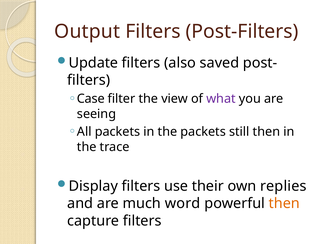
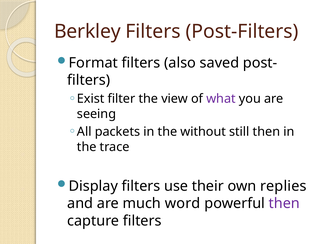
Output: Output -> Berkley (87, 31)
Update: Update -> Format (93, 63)
Case: Case -> Exist (91, 99)
the packets: packets -> without (203, 132)
then colour: orange -> purple (284, 203)
